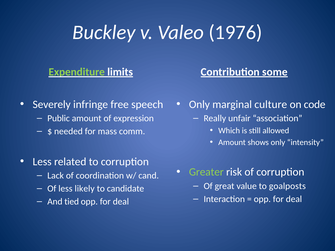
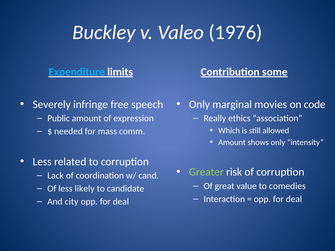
Expenditure colour: light green -> light blue (77, 72)
culture: culture -> movies (271, 104)
unfair: unfair -> ethics (239, 118)
goalposts: goalposts -> comedies (287, 186)
tied: tied -> city (72, 202)
